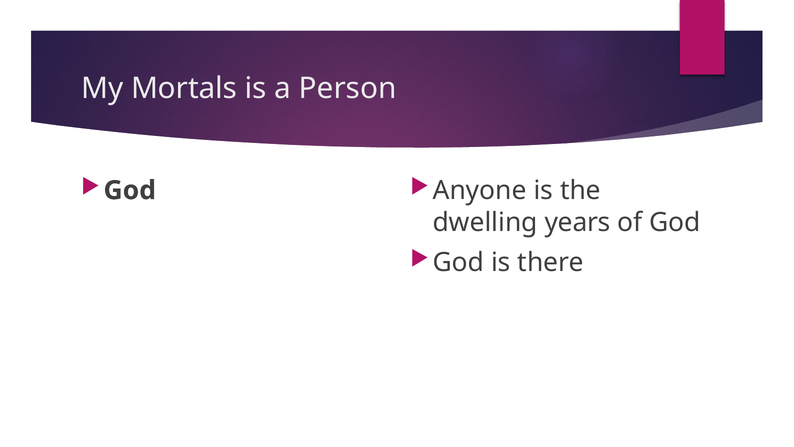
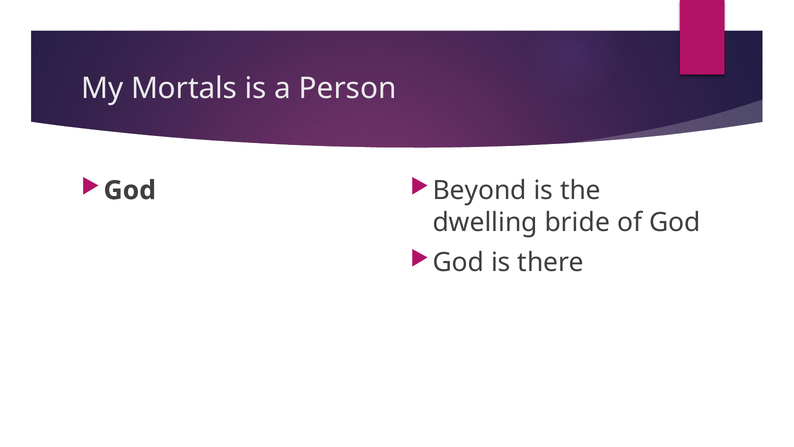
Anyone: Anyone -> Beyond (480, 190)
years: years -> bride (577, 222)
